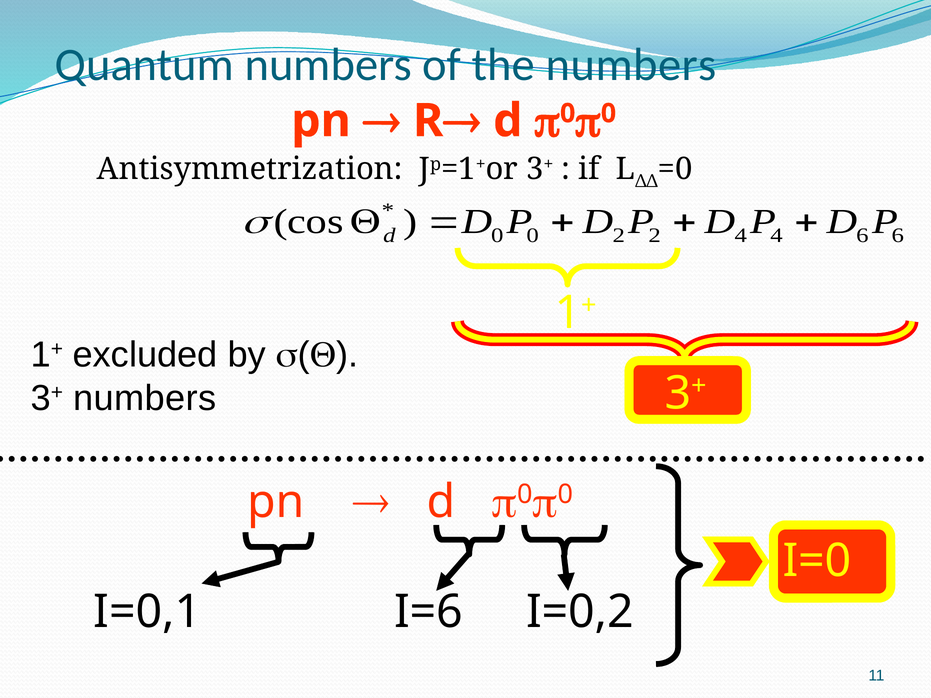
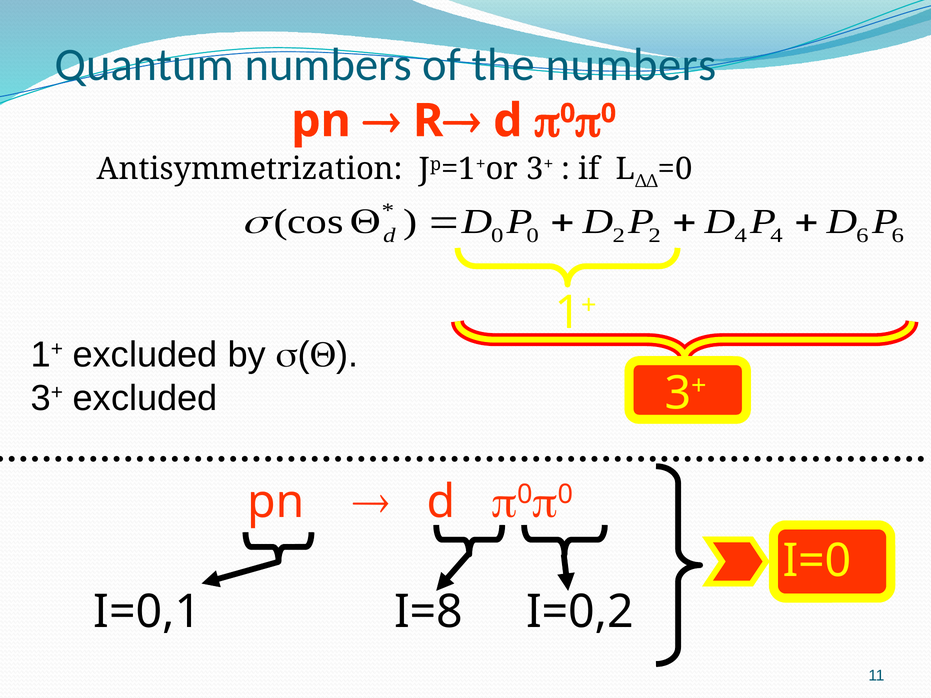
3+ numbers: numbers -> excluded (145, 398)
I=6: I=6 -> I=8 (429, 612)
